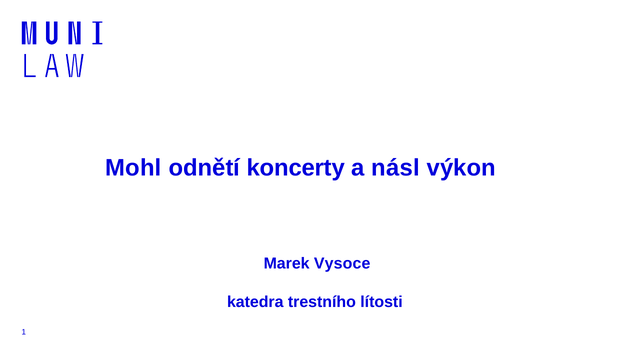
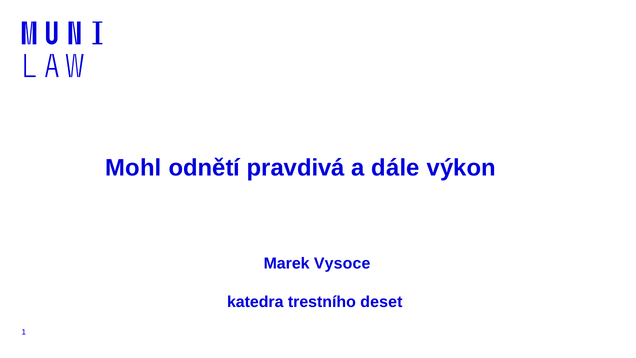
koncerty: koncerty -> pravdivá (296, 168)
násl: násl -> dále (396, 168)
lítosti: lítosti -> deset (381, 302)
